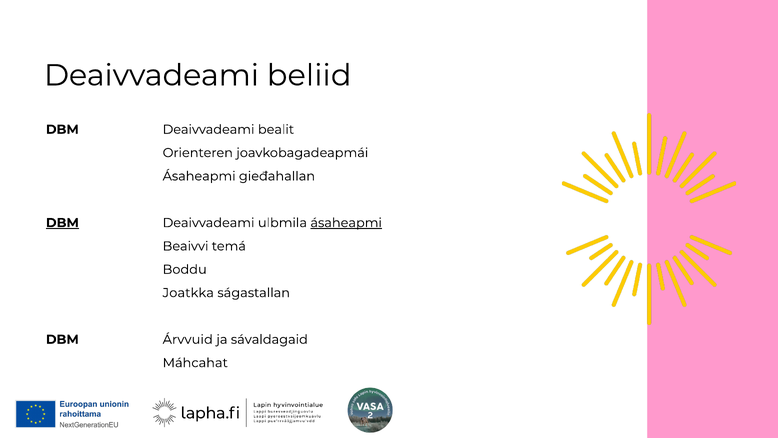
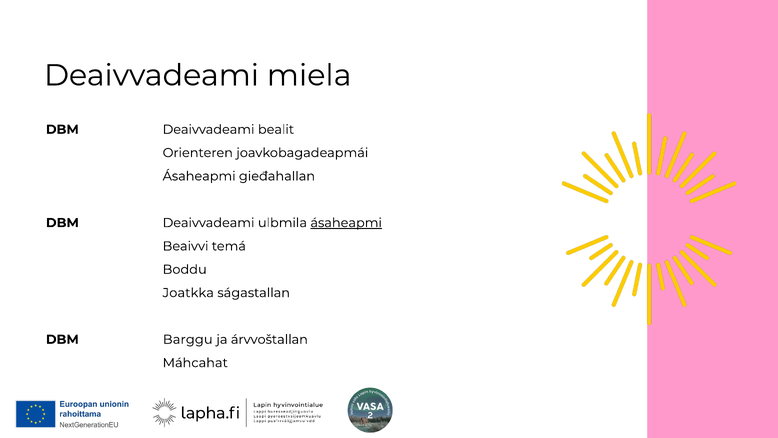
beliid: beliid -> miela (309, 75)
DBM underline: present -> none (62, 223)
Árvvuid: Árvvuid -> Barggu (188, 339)
sávaldagaid: sávaldagaid -> árvvoštallan (269, 339)
